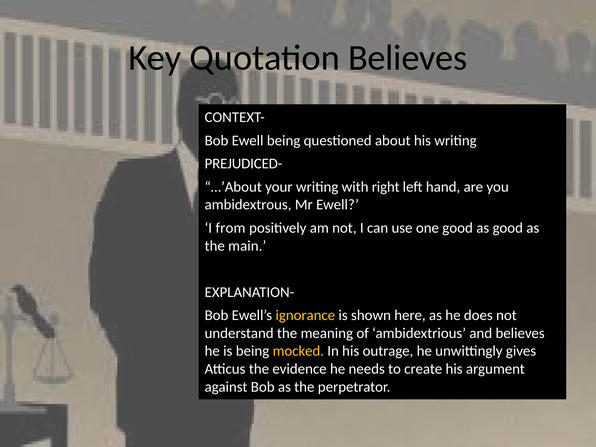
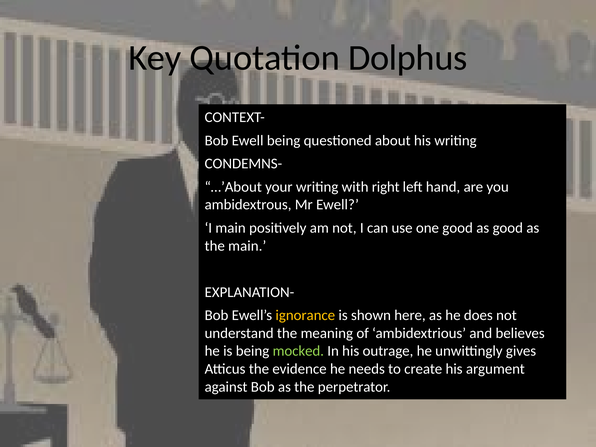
Quotation Believes: Believes -> Dolphus (408, 58)
PREJUDICED-: PREJUDICED- -> CONDEMNS- (243, 164)
I from: from -> main (231, 228)
mocked colour: yellow -> light green (298, 351)
